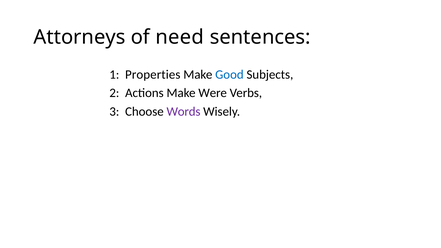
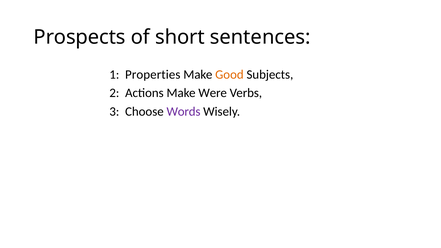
Attorneys: Attorneys -> Prospects (80, 37)
need: need -> short (180, 37)
Good colour: blue -> orange (229, 75)
